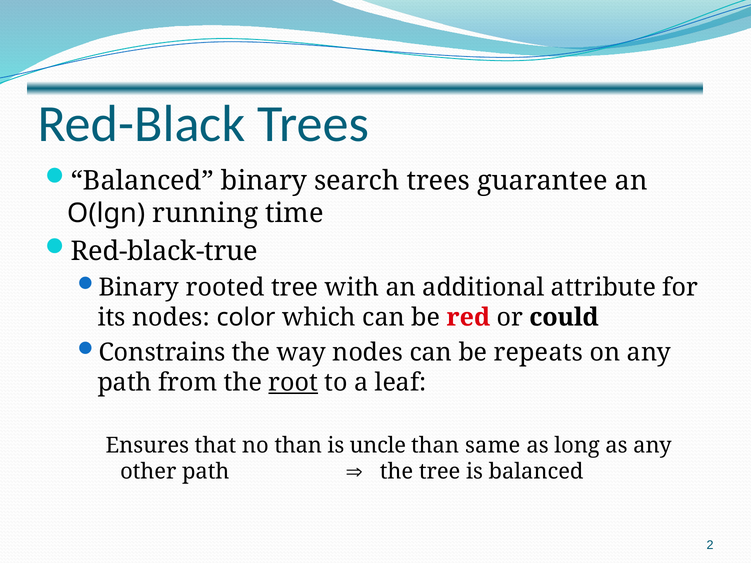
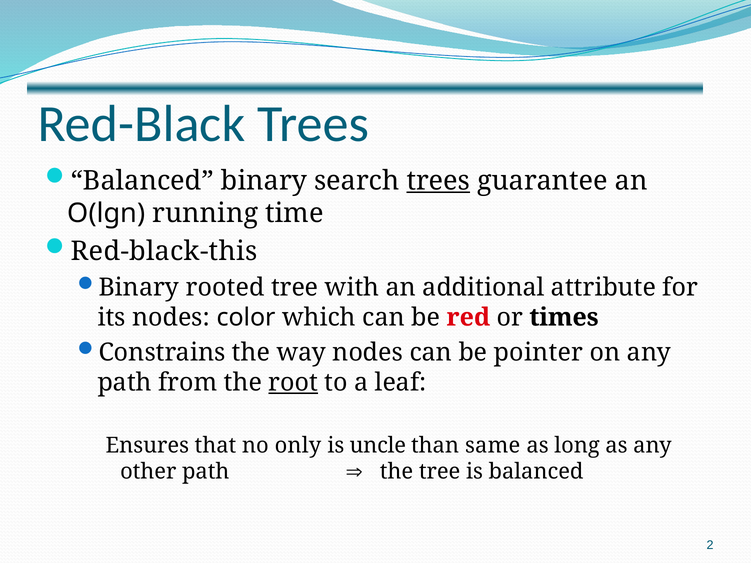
trees underline: none -> present (438, 181)
Red-black-true: Red-black-true -> Red-black-this (164, 251)
could: could -> times (564, 317)
repeats: repeats -> pointer (538, 353)
no than: than -> only (298, 446)
